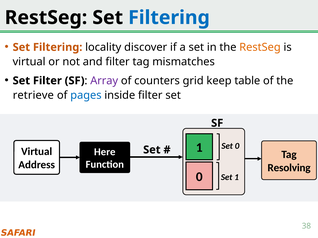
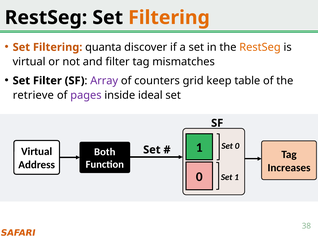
Filtering colour: blue -> orange (169, 18)
locality: locality -> quanta (103, 47)
pages colour: blue -> purple (86, 95)
inside filter: filter -> ideal (150, 95)
Here: Here -> Both (105, 152)
Resolving: Resolving -> Increases (289, 168)
